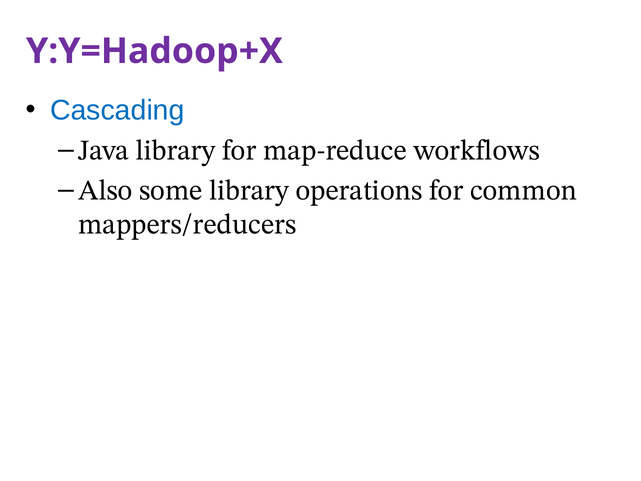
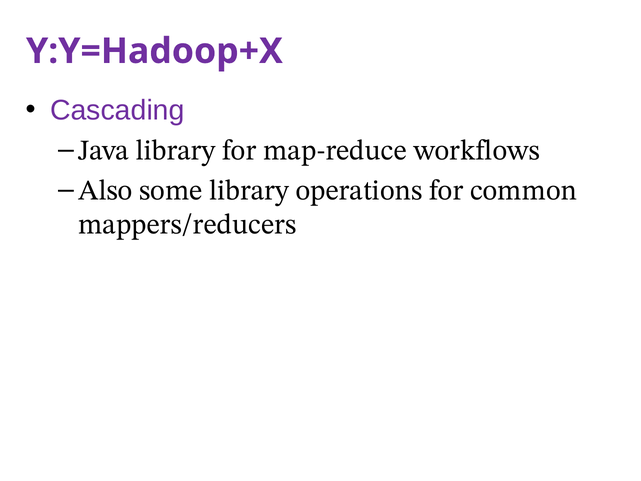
Cascading colour: blue -> purple (117, 110)
